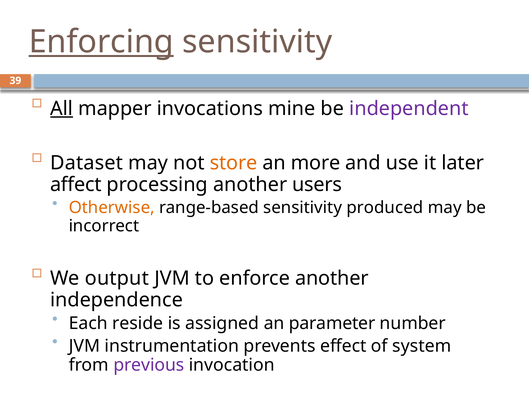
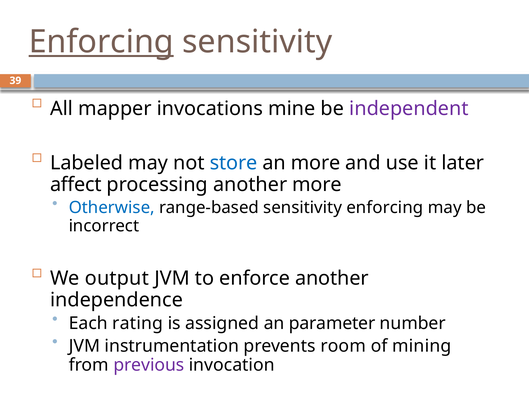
All underline: present -> none (62, 108)
Dataset: Dataset -> Labeled (87, 163)
store colour: orange -> blue (234, 163)
another users: users -> more (317, 184)
Otherwise colour: orange -> blue (112, 208)
sensitivity produced: produced -> enforcing (385, 208)
reside: reside -> rating (138, 323)
effect: effect -> room (343, 346)
system: system -> mining (422, 346)
